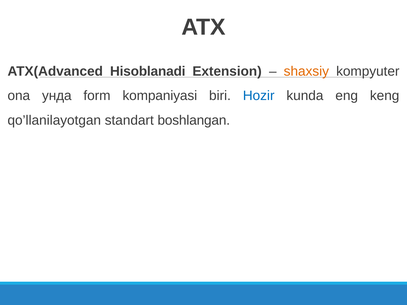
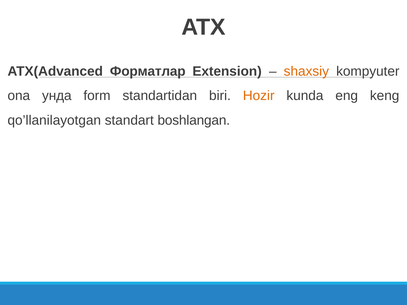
Hisoblanadi: Hisoblanadi -> Форматлар (148, 71)
kompaniyasi: kompaniyasi -> standartidan (160, 96)
Hozir colour: blue -> orange (259, 96)
